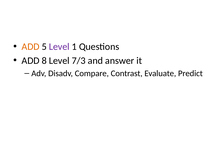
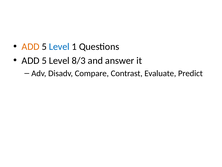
Level colour: purple -> blue (59, 47)
8: 8 -> 5 (44, 60)
7/3: 7/3 -> 8/3 (79, 60)
